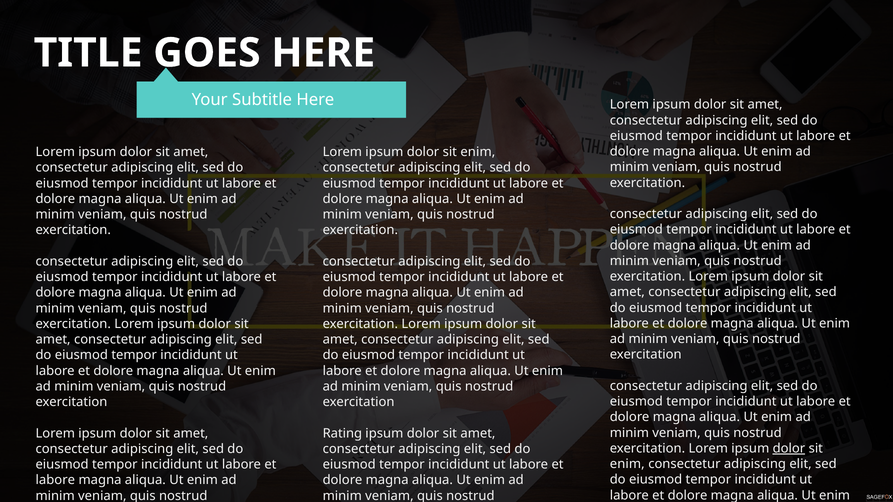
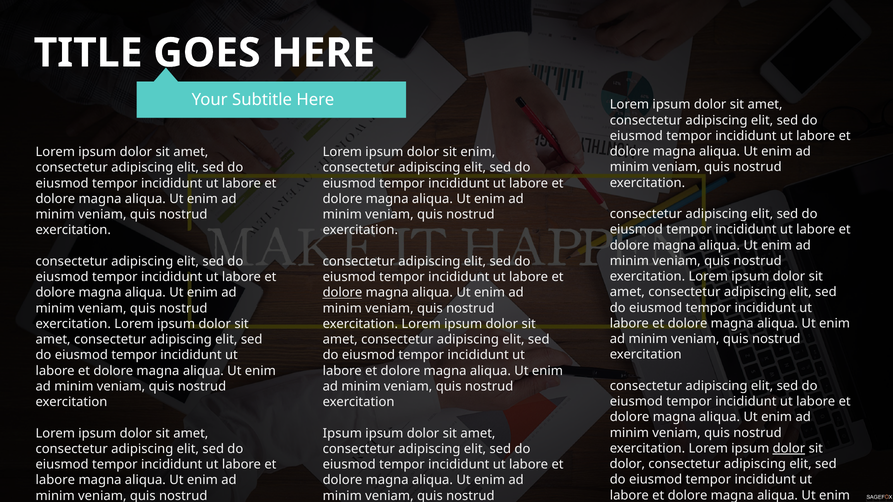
dolore underline: none -> present (342, 293)
Rating: Rating -> Ipsum (342, 434)
enim: enim -> dolor (627, 464)
